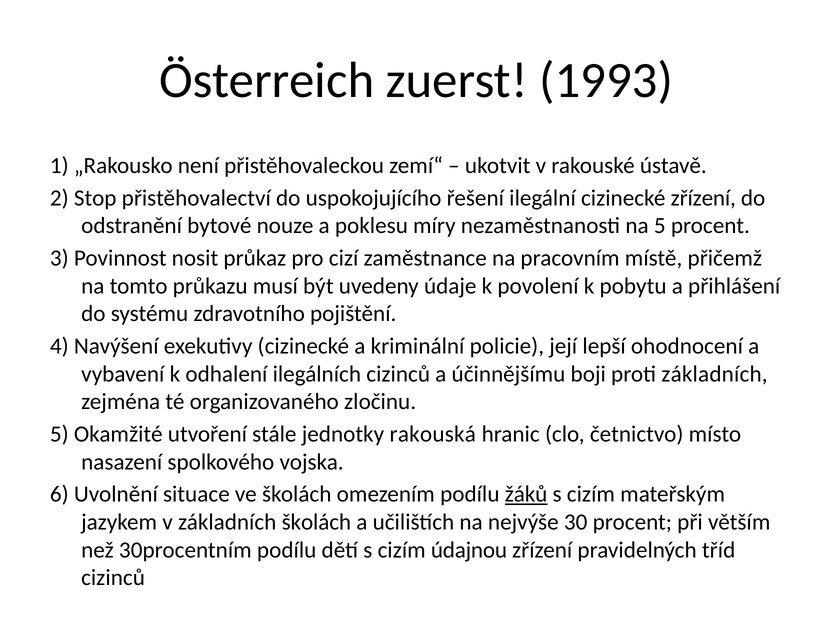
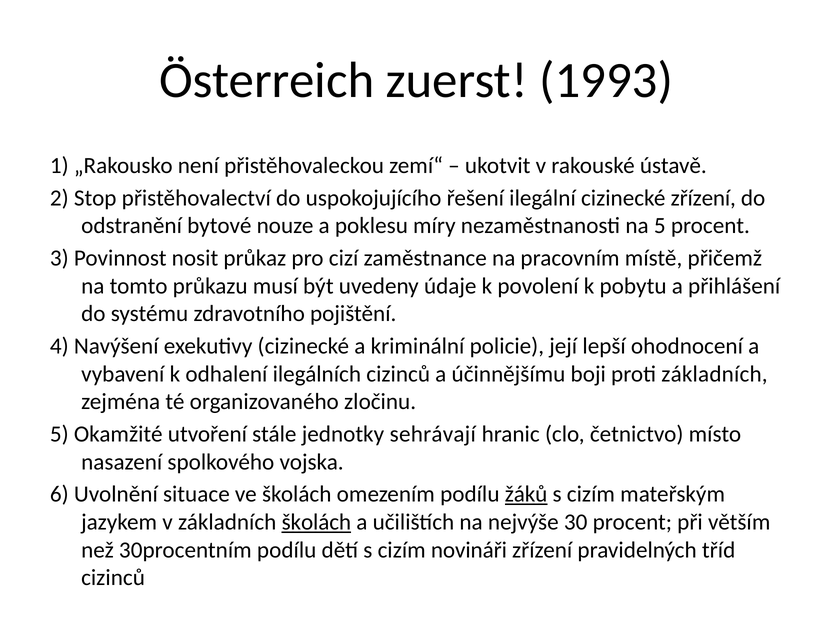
rakouská: rakouská -> sehrávají (433, 434)
školách underline: none -> present (316, 522)
údajnou: údajnou -> novináři (469, 550)
